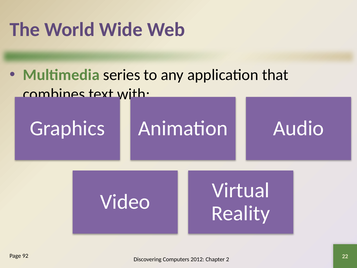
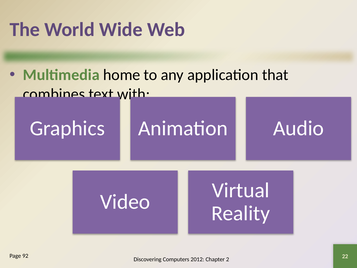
series: series -> home (122, 75)
